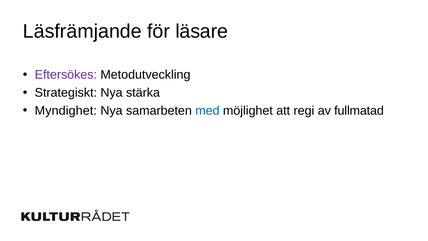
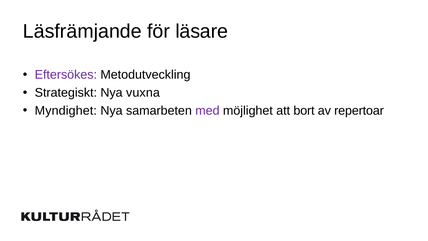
stärka: stärka -> vuxna (143, 93)
med colour: blue -> purple (207, 111)
regi: regi -> bort (304, 111)
fullmatad: fullmatad -> repertoar (359, 111)
